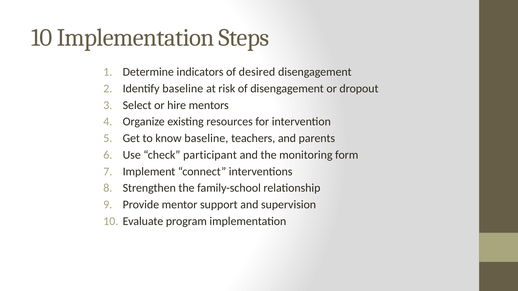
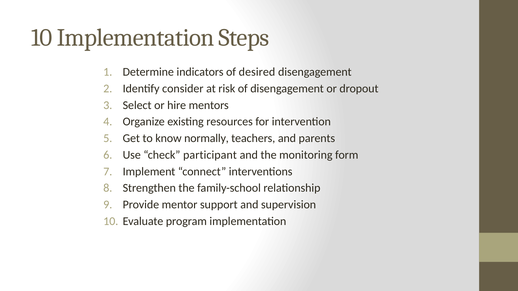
Identify baseline: baseline -> consider (183, 89)
know baseline: baseline -> normally (206, 138)
